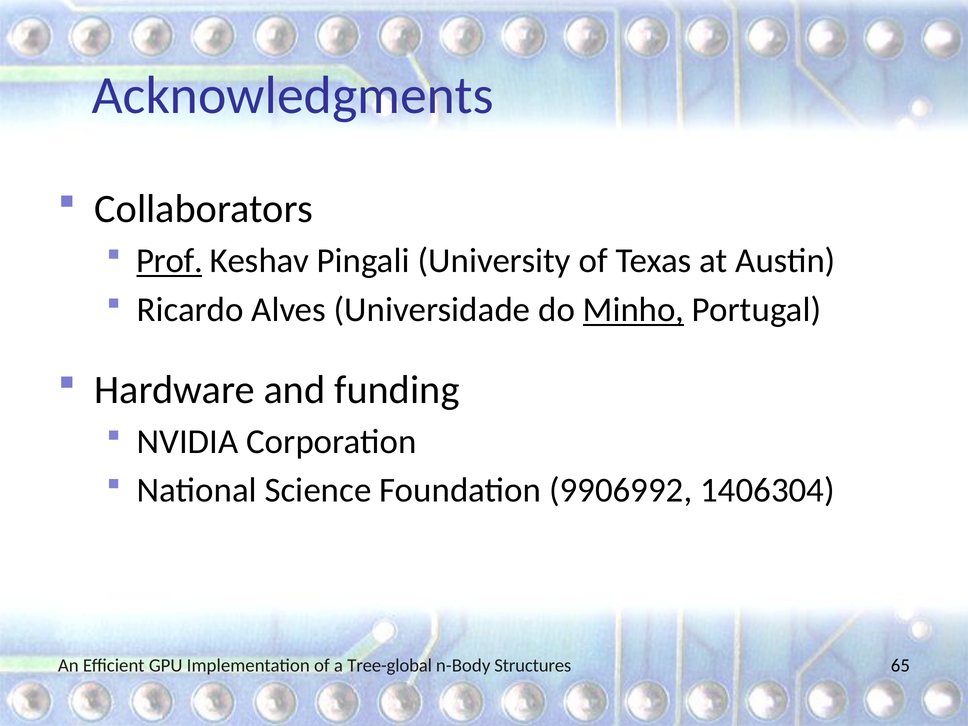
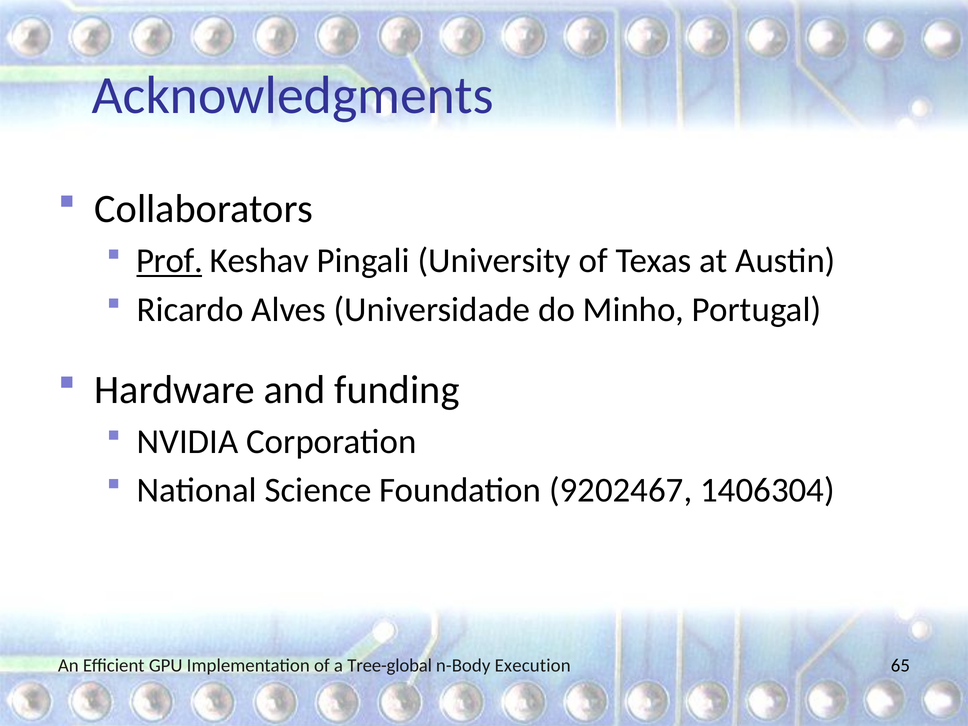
Minho underline: present -> none (633, 310)
9906992: 9906992 -> 9202467 (621, 490)
Structures: Structures -> Execution (533, 665)
